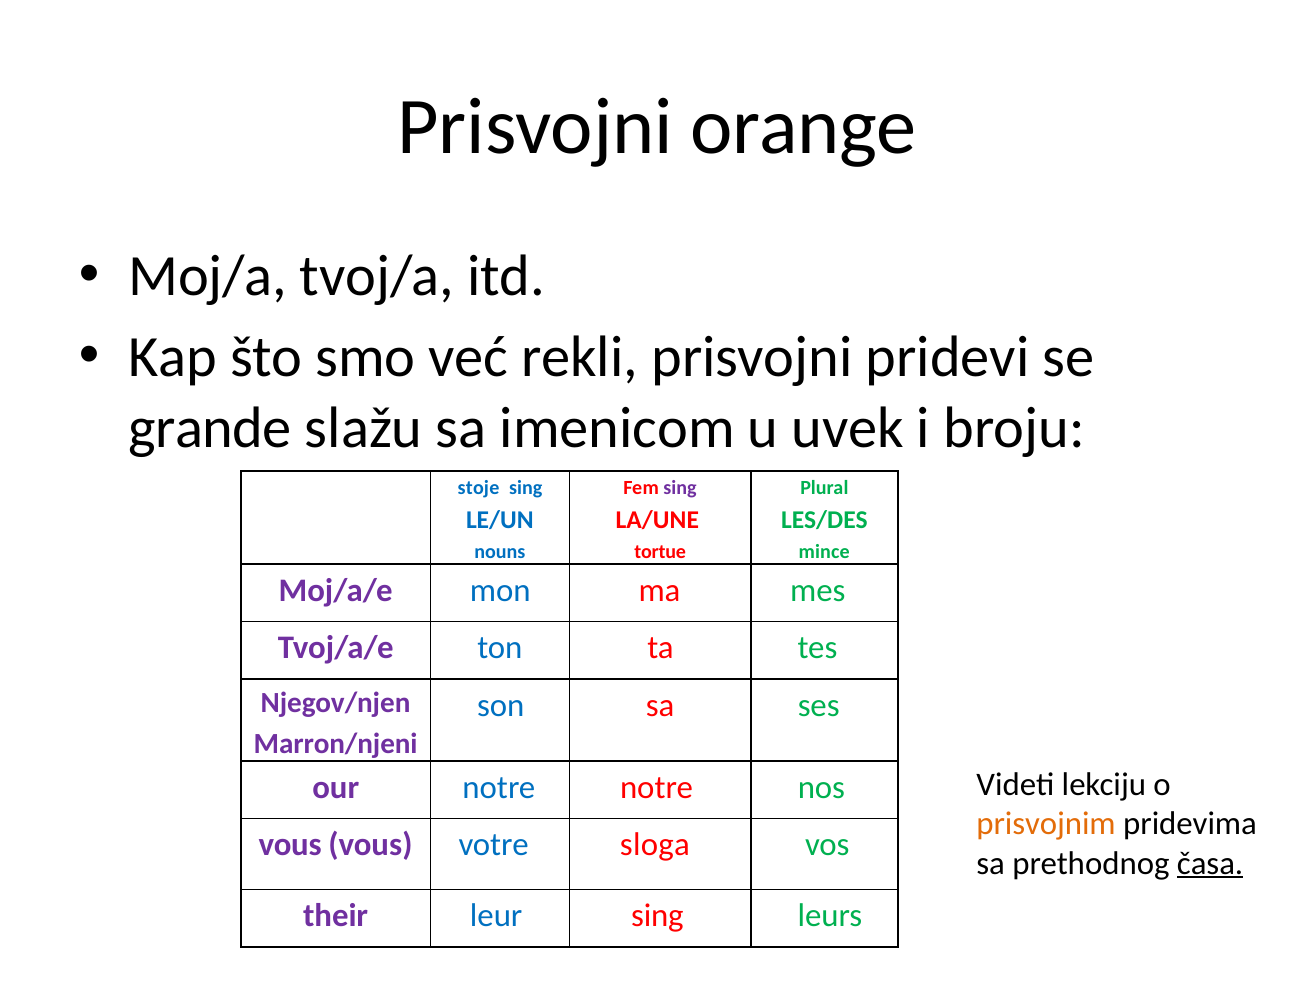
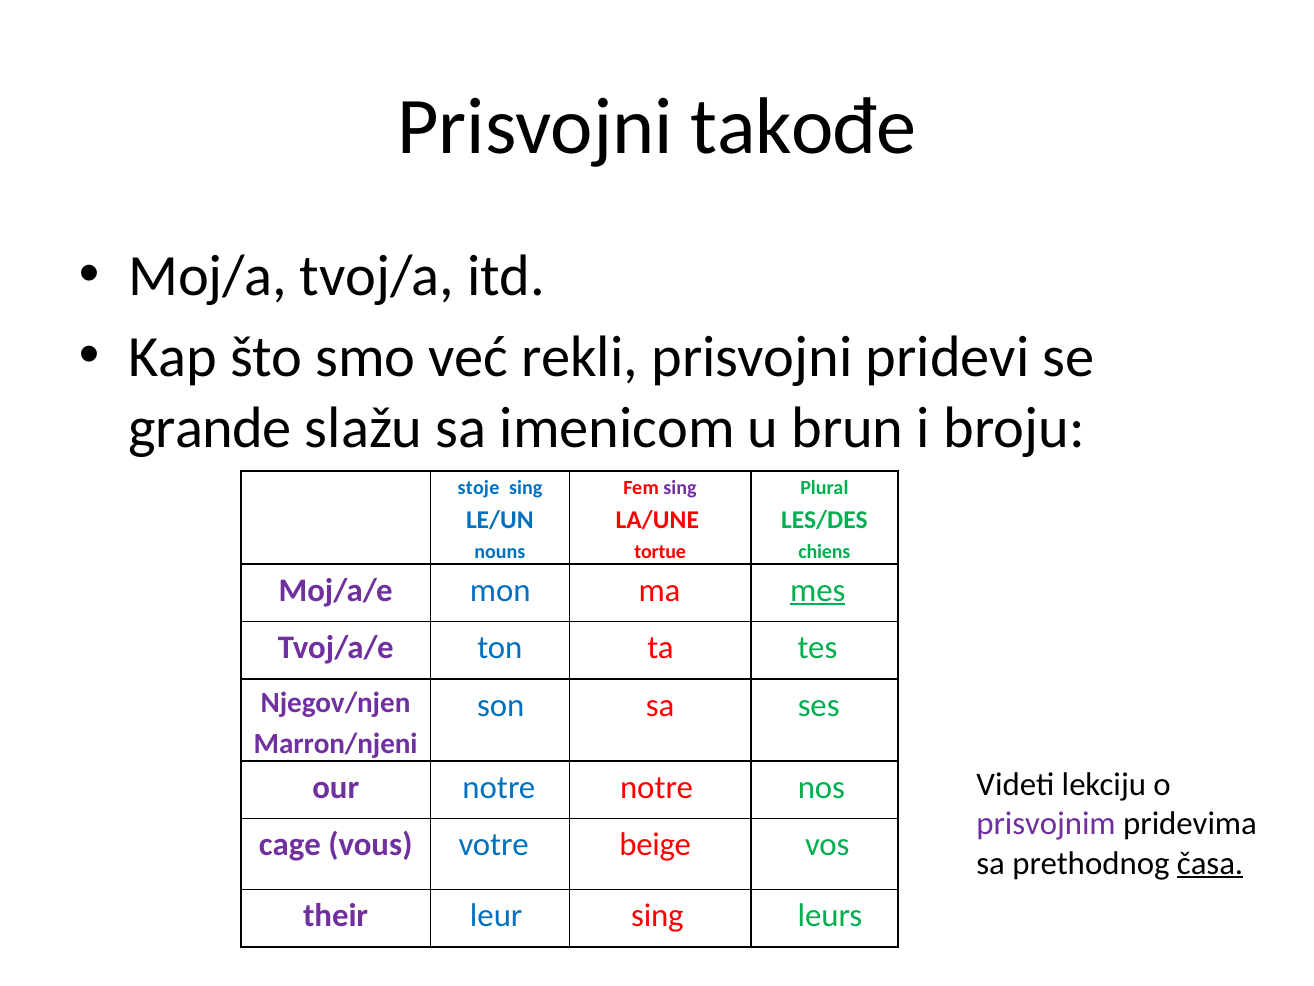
orange: orange -> takođe (804, 127)
uvek: uvek -> brun (848, 428)
mince: mince -> chiens (824, 551)
mes underline: none -> present (818, 590)
prisvojnim colour: orange -> purple (1046, 823)
vous: vous -> cage (290, 845)
sloga: sloga -> beige (655, 845)
